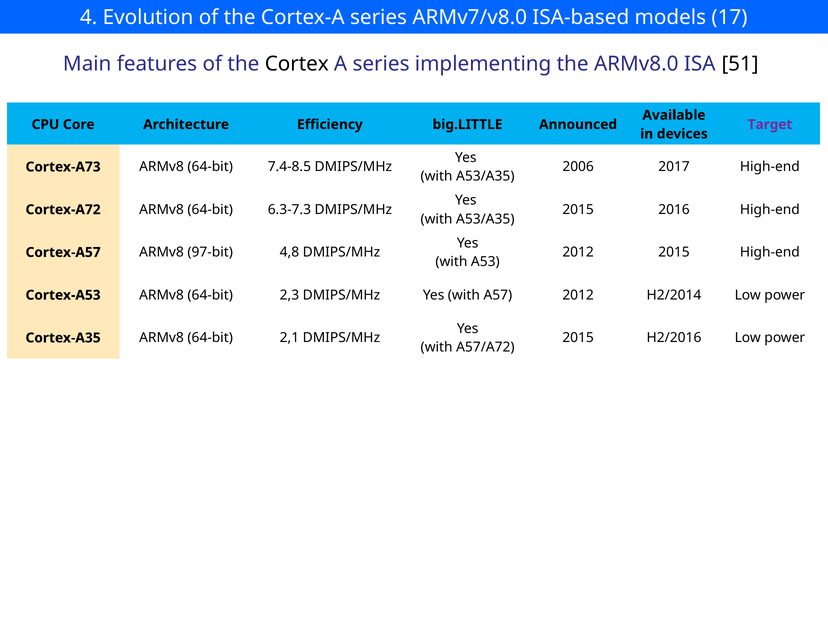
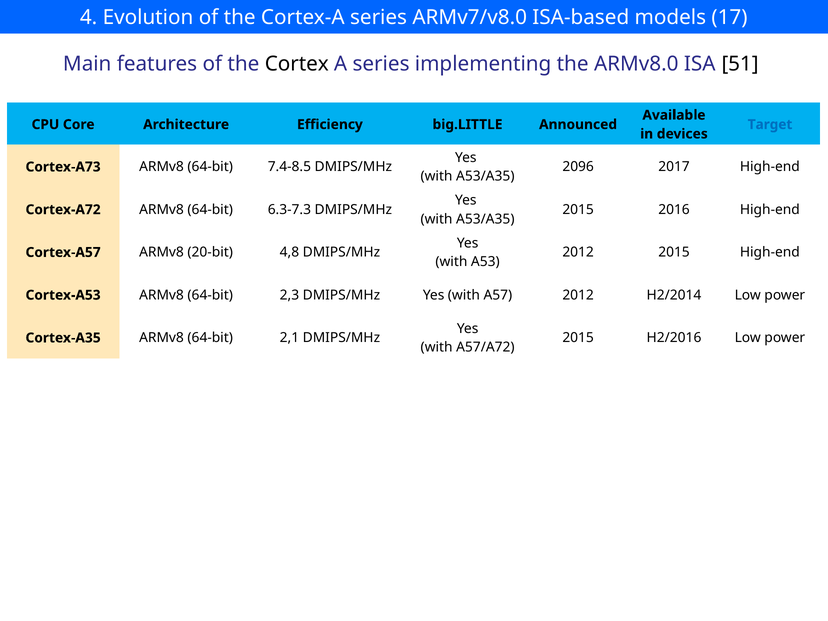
Target colour: purple -> blue (770, 125)
2006: 2006 -> 2096 (578, 167)
97-bit: 97-bit -> 20-bit (210, 252)
